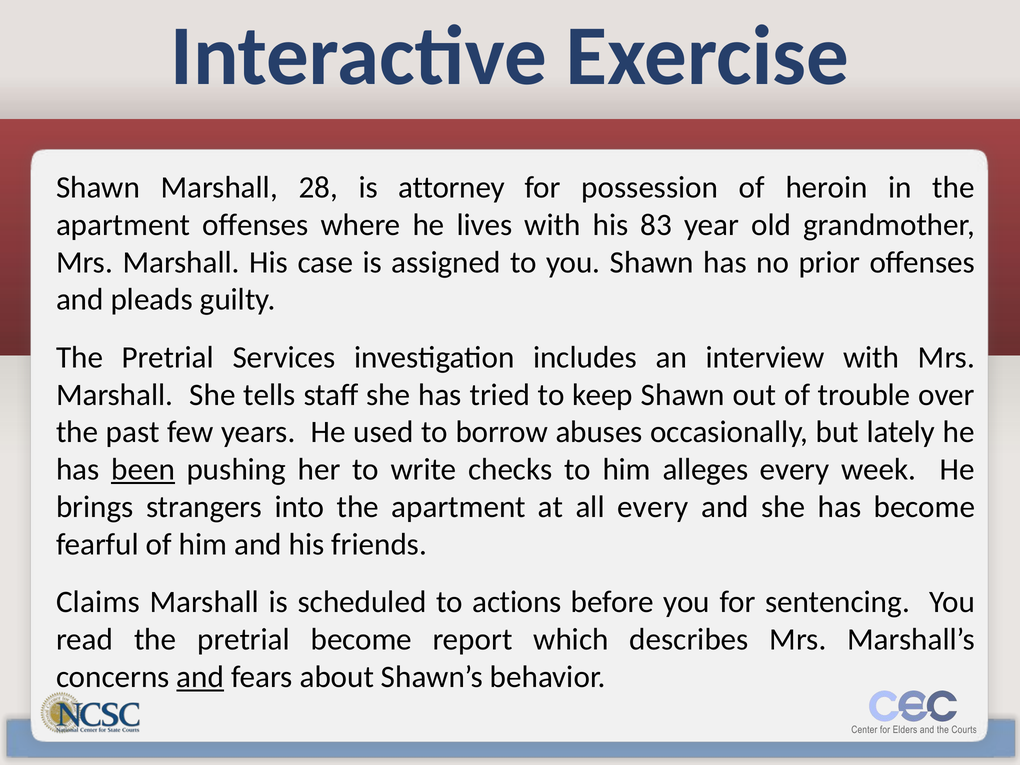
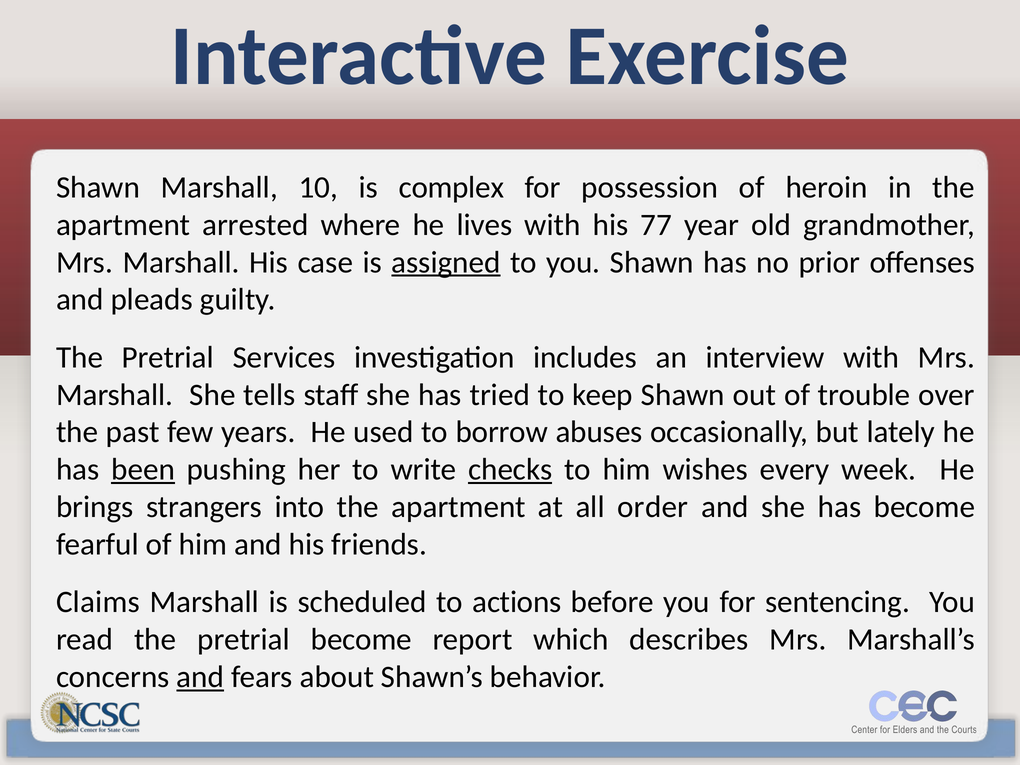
28: 28 -> 10 (318, 187)
attorney: attorney -> complex (451, 187)
apartment offenses: offenses -> arrested (255, 225)
83: 83 -> 77 (656, 225)
assigned underline: none -> present (446, 262)
checks underline: none -> present (510, 470)
alleges: alleges -> wishes (705, 470)
all every: every -> order (653, 507)
